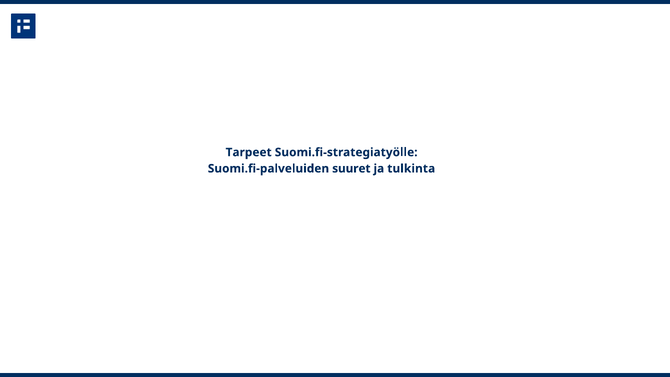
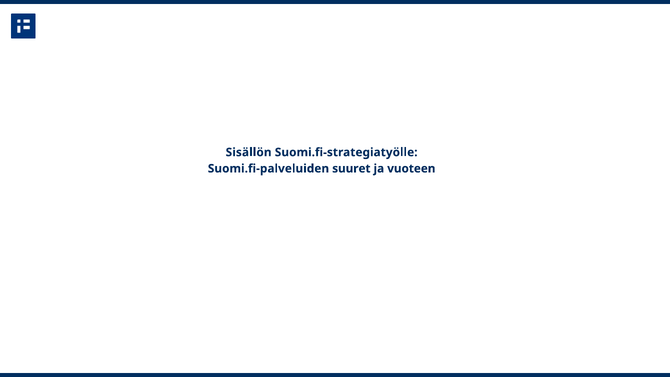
Tarpeet: Tarpeet -> Sisällön (249, 152)
tulkinta: tulkinta -> vuoteen (411, 169)
